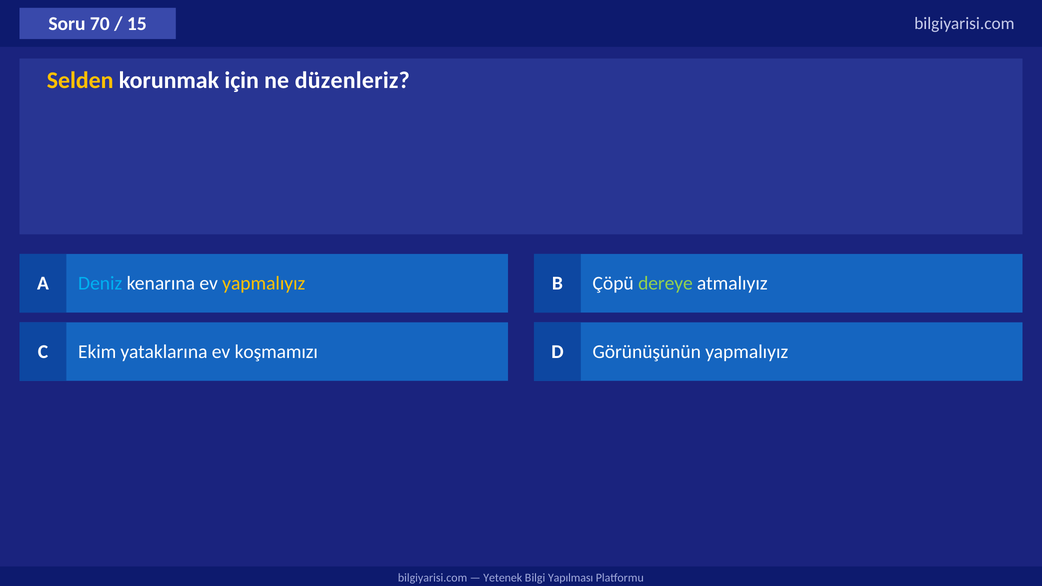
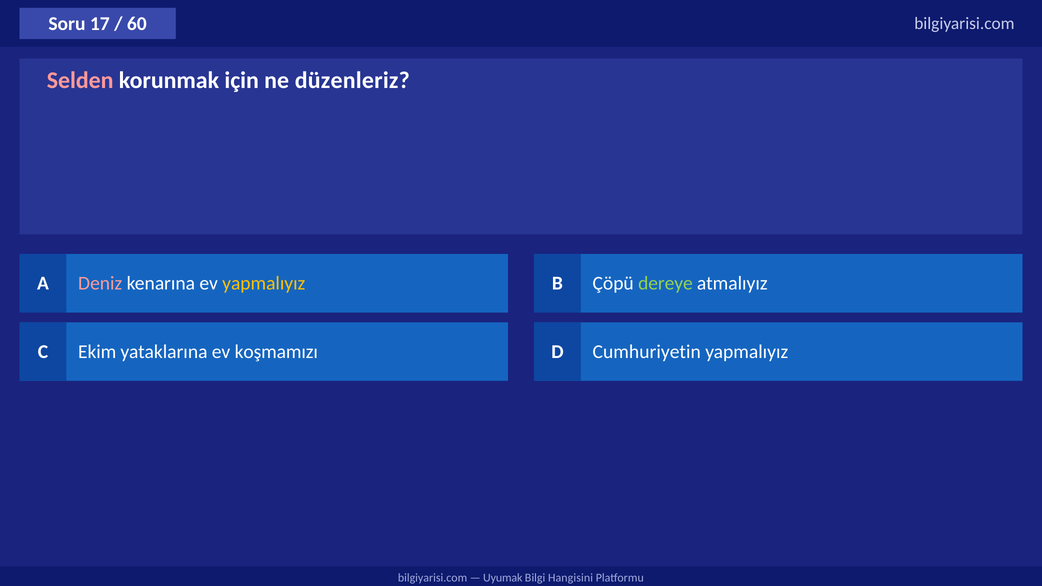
70: 70 -> 17 (100, 24)
15: 15 -> 60 (137, 24)
Selden colour: yellow -> pink (80, 80)
Deniz colour: light blue -> pink (100, 284)
Görünüşünün: Görünüşünün -> Cumhuriyetin (647, 352)
Yetenek: Yetenek -> Uyumak (503, 578)
Yapılması: Yapılması -> Hangisini (571, 578)
